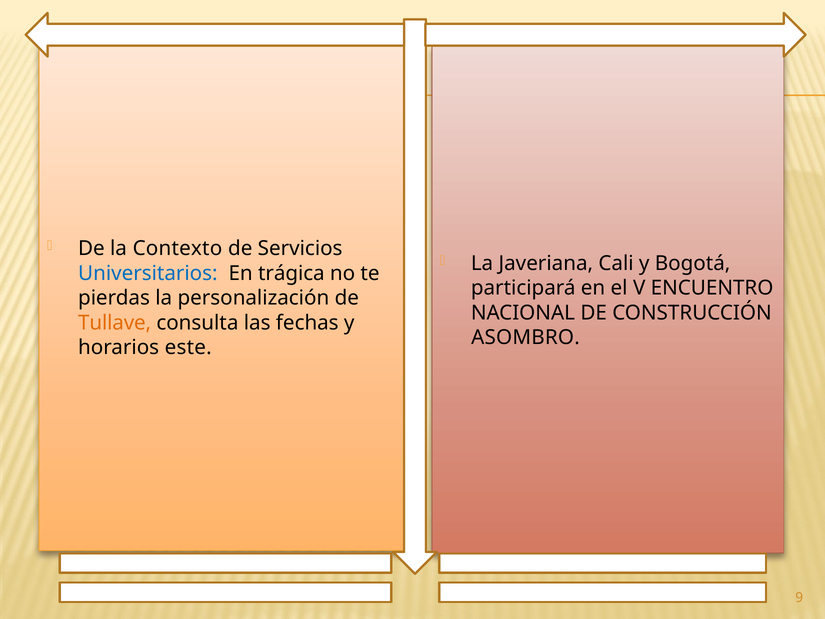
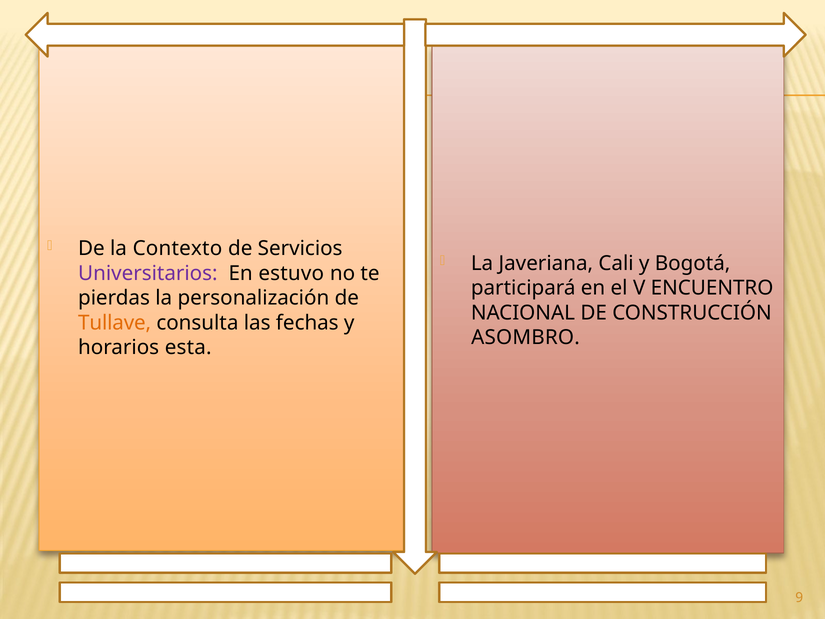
Universitarios colour: blue -> purple (148, 273)
trágica: trágica -> estuvo (291, 273)
este: este -> esta (188, 347)
